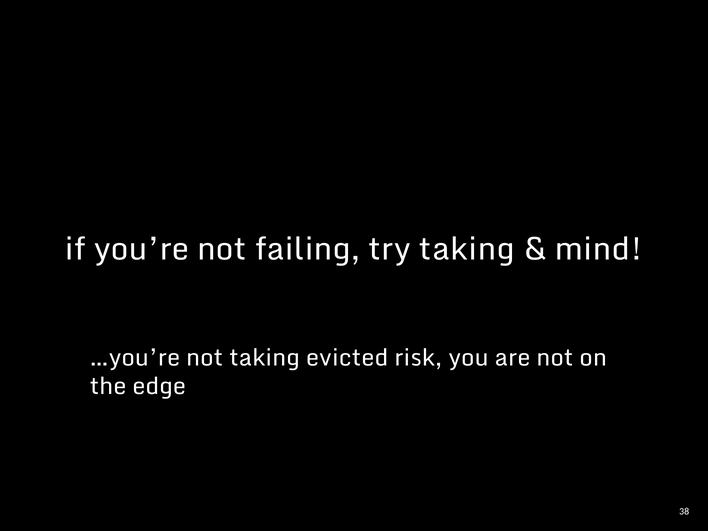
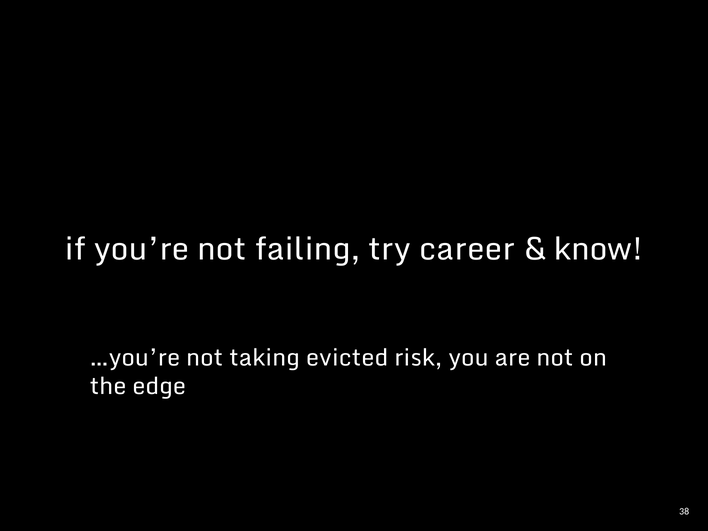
try taking: taking -> career (467, 250)
mind: mind -> know (599, 250)
